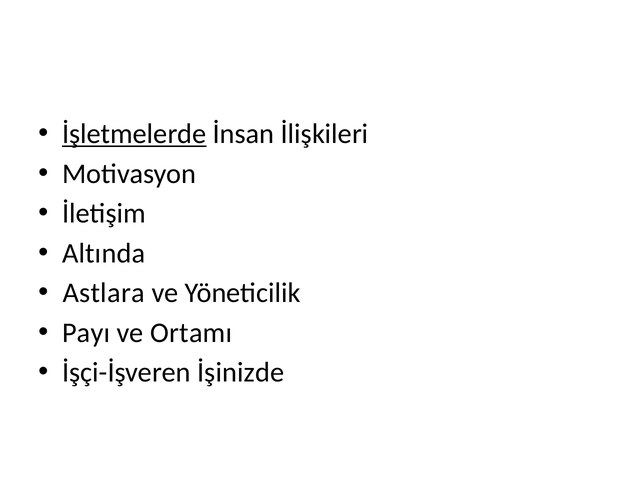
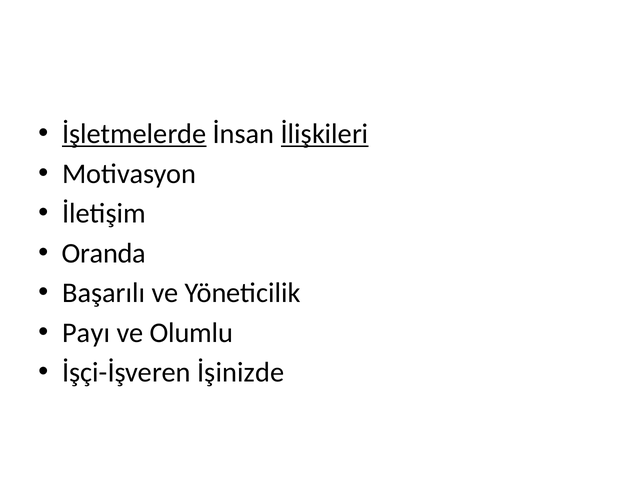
İlişkileri underline: none -> present (325, 134)
Altında: Altında -> Oranda (104, 253)
Astlara: Astlara -> Başarılı (104, 293)
Ortamı: Ortamı -> Olumlu (191, 332)
